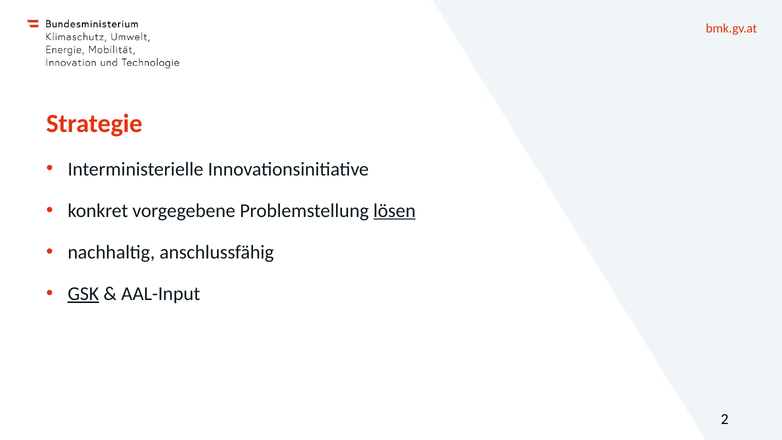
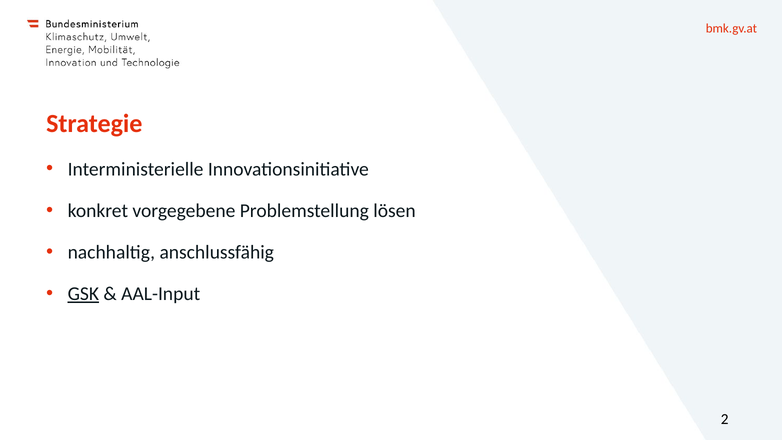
lösen underline: present -> none (395, 211)
